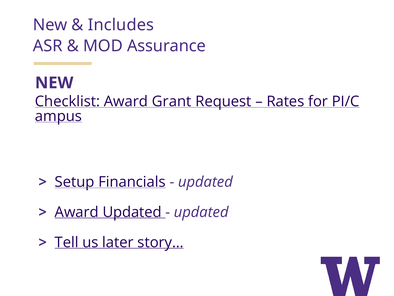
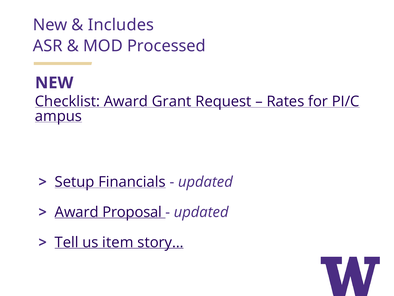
Assurance: Assurance -> Processed (166, 46)
Award Updated: Updated -> Proposal (132, 212)
later: later -> item (118, 242)
